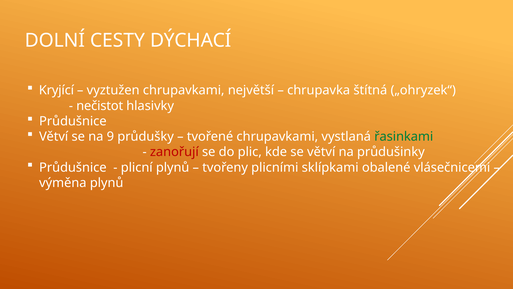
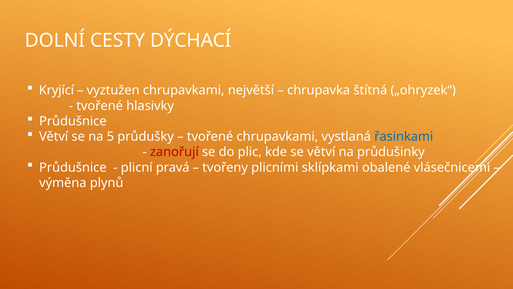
nečistot: nečistot -> tvořené (100, 106)
9: 9 -> 5 (110, 136)
řasinkami colour: green -> blue (404, 136)
plicní plynů: plynů -> pravá (173, 167)
